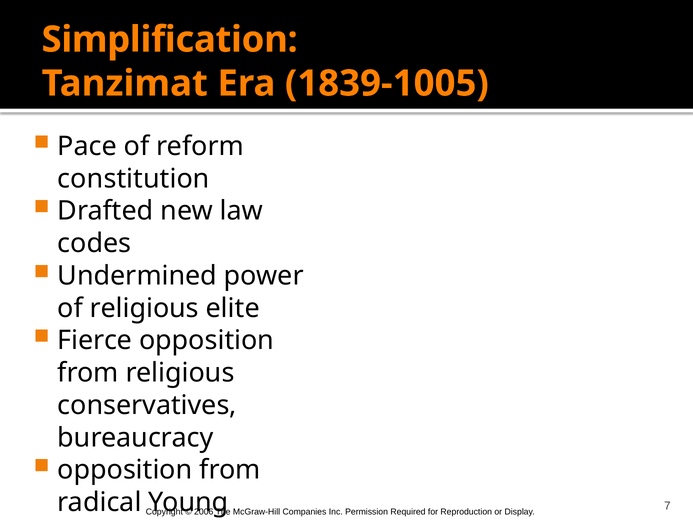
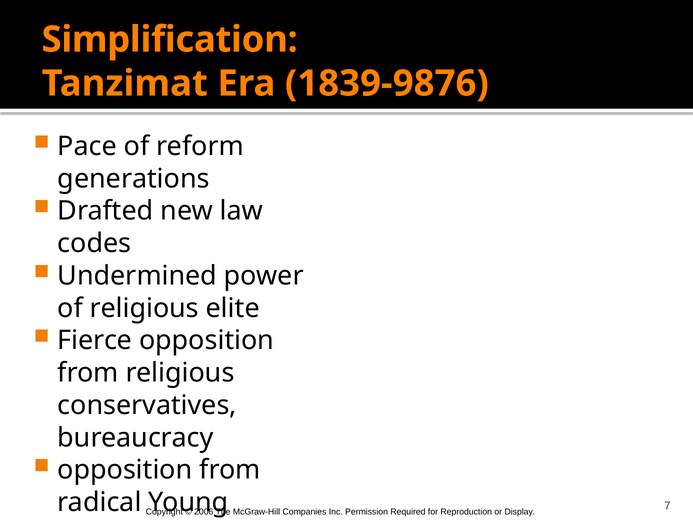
1839-1005: 1839-1005 -> 1839-9876 (387, 83)
constitution: constitution -> generations (134, 179)
